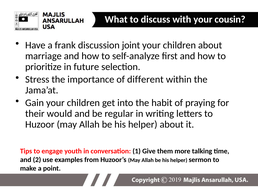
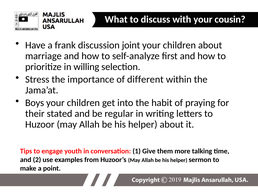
future: future -> willing (86, 67)
Gain: Gain -> Boys (35, 103)
would: would -> stated (60, 114)
